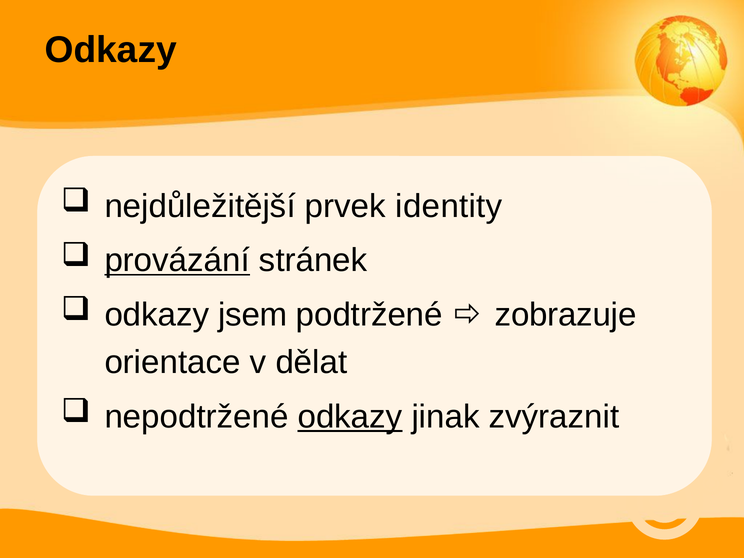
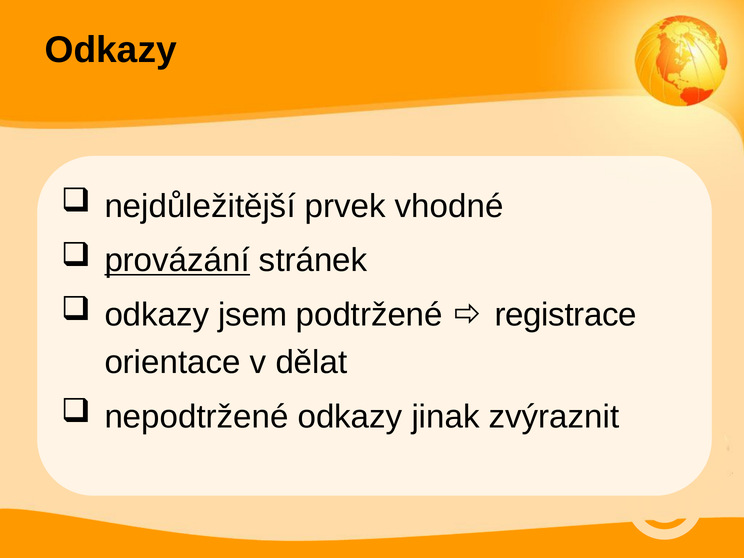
identity: identity -> vhodné (449, 206)
zobrazuje: zobrazuje -> registrace (566, 315)
odkazy underline: present -> none (350, 417)
